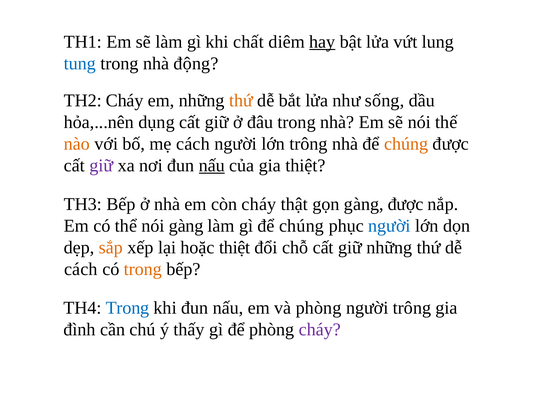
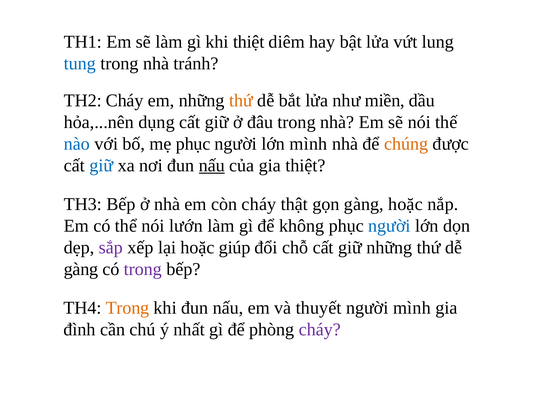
khi chất: chất -> thiệt (249, 42)
hay underline: present -> none (322, 42)
động: động -> tránh (196, 63)
sống: sống -> miền (385, 100)
nào colour: orange -> blue (77, 144)
mẹ cách: cách -> phục (193, 144)
lớn trông: trông -> mình (308, 144)
giữ colour: purple -> blue (101, 165)
gàng được: được -> hoặc (406, 204)
nói gàng: gàng -> lướn (186, 226)
gì để chúng: chúng -> không (302, 226)
sắp colour: orange -> purple (111, 247)
hoặc thiệt: thiệt -> giúp (235, 247)
cách: cách -> gàng (81, 269)
trong colour: orange -> purple (143, 269)
Trong colour: blue -> orange (127, 308)
và phòng: phòng -> thuyết (319, 308)
người trông: trông -> mình (412, 308)
thấy: thấy -> nhất (189, 329)
